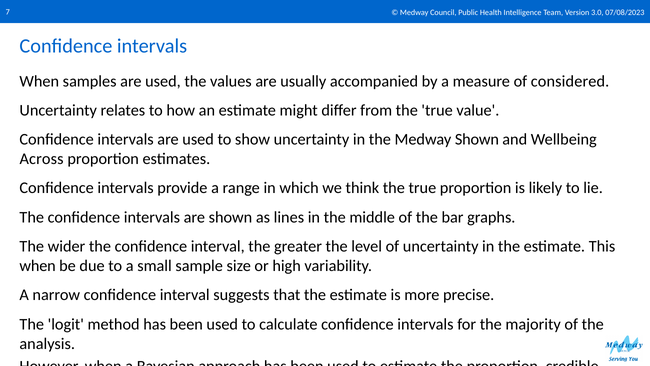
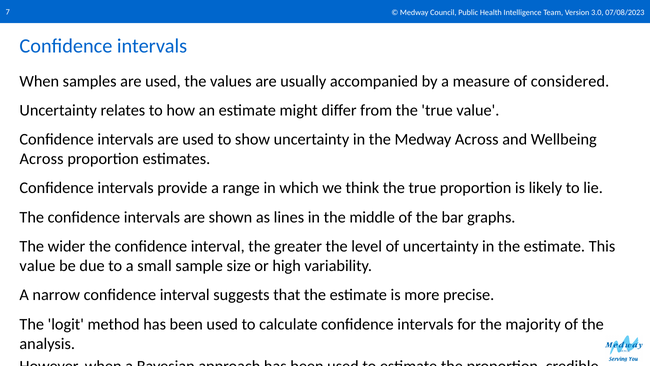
Medway Shown: Shown -> Across (477, 139)
when: when -> value (37, 266)
